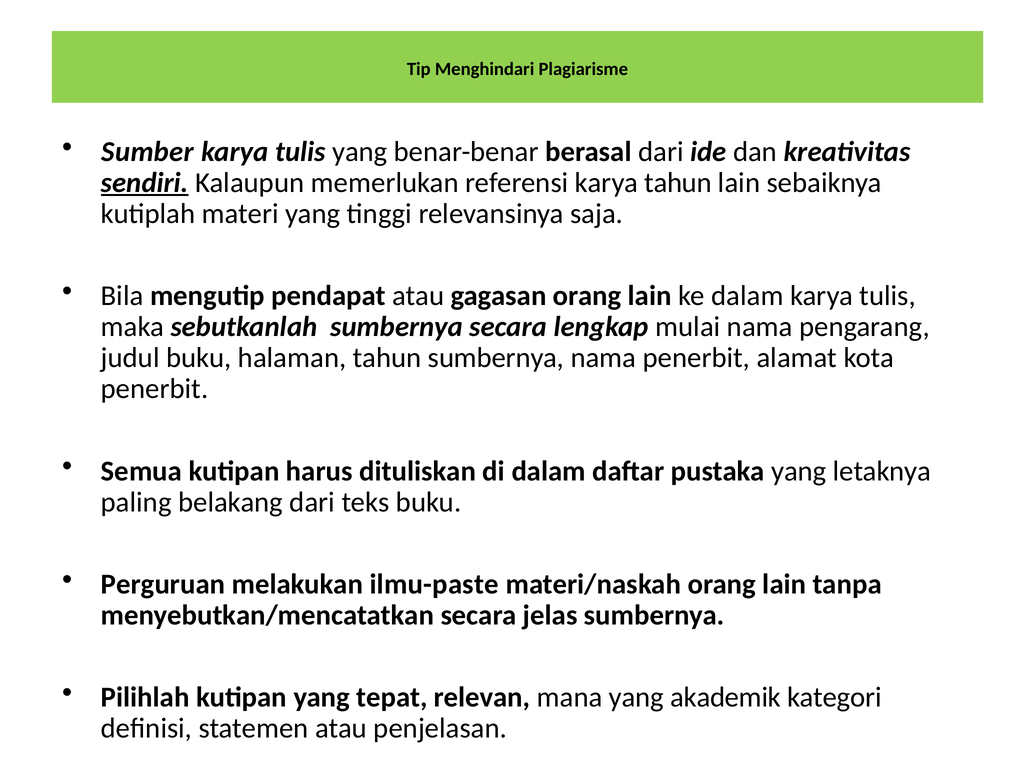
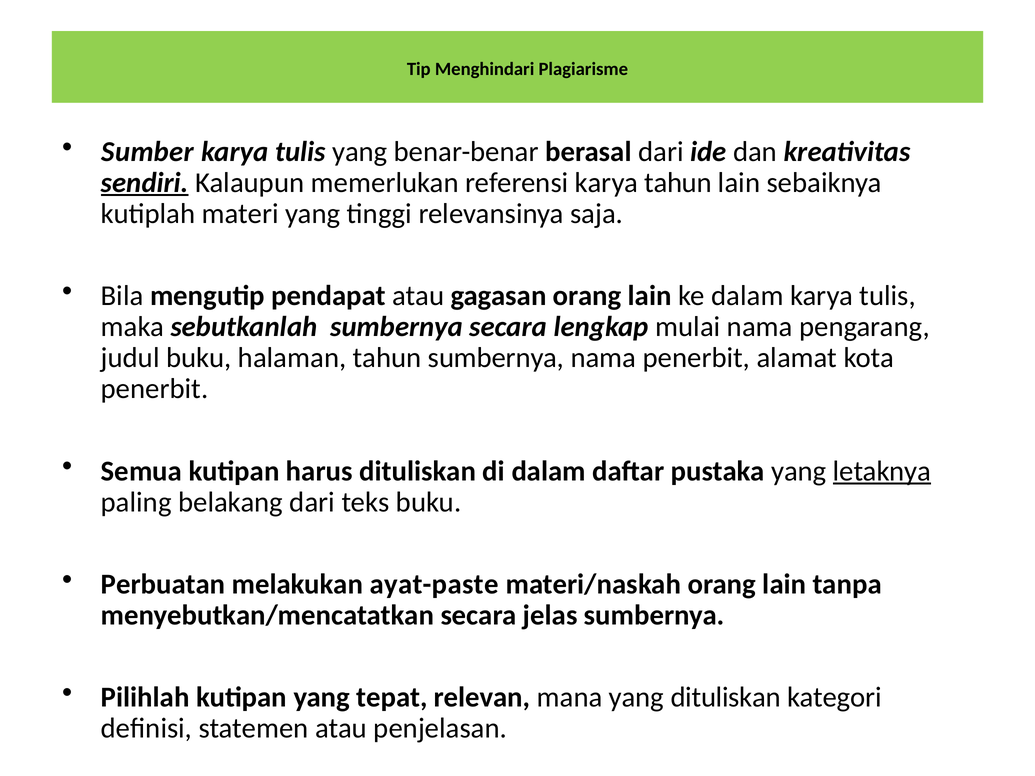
letaknya underline: none -> present (882, 471)
Perguruan: Perguruan -> Perbuatan (163, 584)
ilmu-paste: ilmu-paste -> ayat-paste (434, 584)
yang akademik: akademik -> dituliskan (726, 698)
